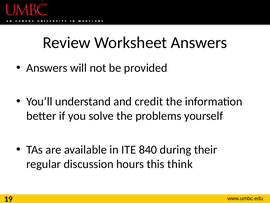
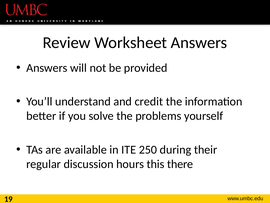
840: 840 -> 250 (148, 149)
think: think -> there (180, 164)
